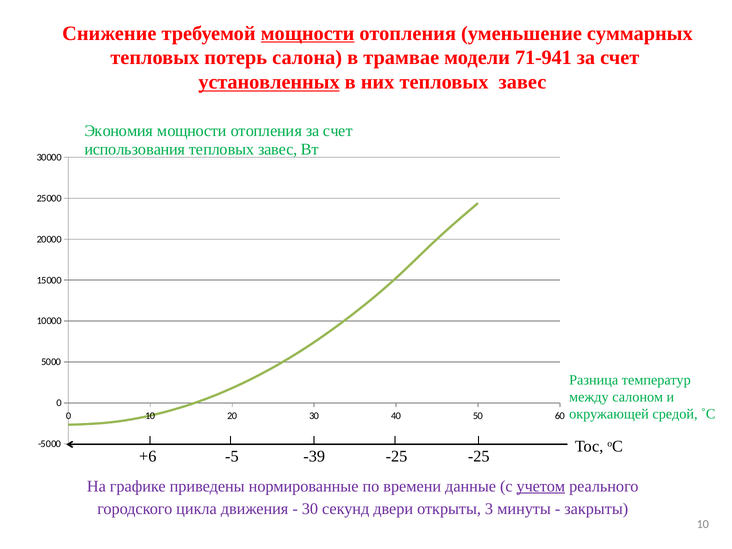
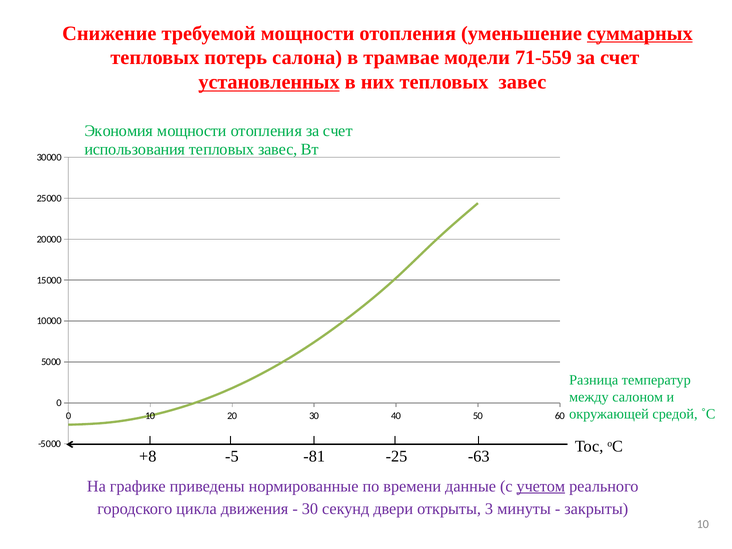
мощности underline: present -> none (308, 33)
суммарных underline: none -> present (640, 33)
71-941: 71-941 -> 71-559 (543, 58)
+6: +6 -> +8 (148, 456)
-39: -39 -> -81 (314, 456)
-25 -25: -25 -> -63 (479, 456)
